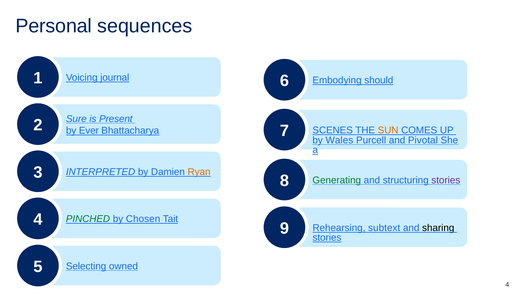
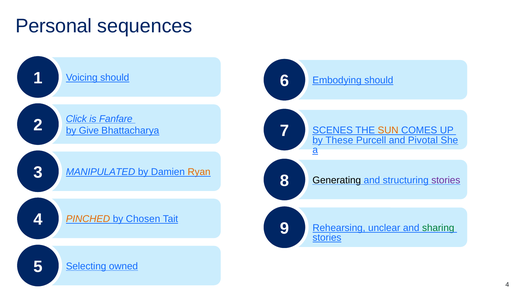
Voicing journal: journal -> should (115, 78)
Sure: Sure -> Click (76, 119)
Present: Present -> Fanfare (116, 119)
Ever: Ever -> Give (89, 131)
Wales: Wales -> These (339, 140)
INTERPRETED: INTERPRETED -> MANIPULATED (101, 172)
Generating colour: green -> black (337, 180)
PINCHED colour: green -> orange (88, 219)
subtext: subtext -> unclear (384, 228)
sharing colour: black -> green (438, 228)
